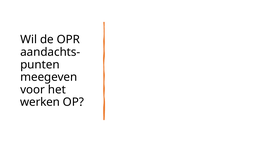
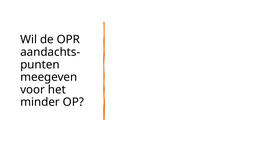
werken: werken -> minder (40, 102)
